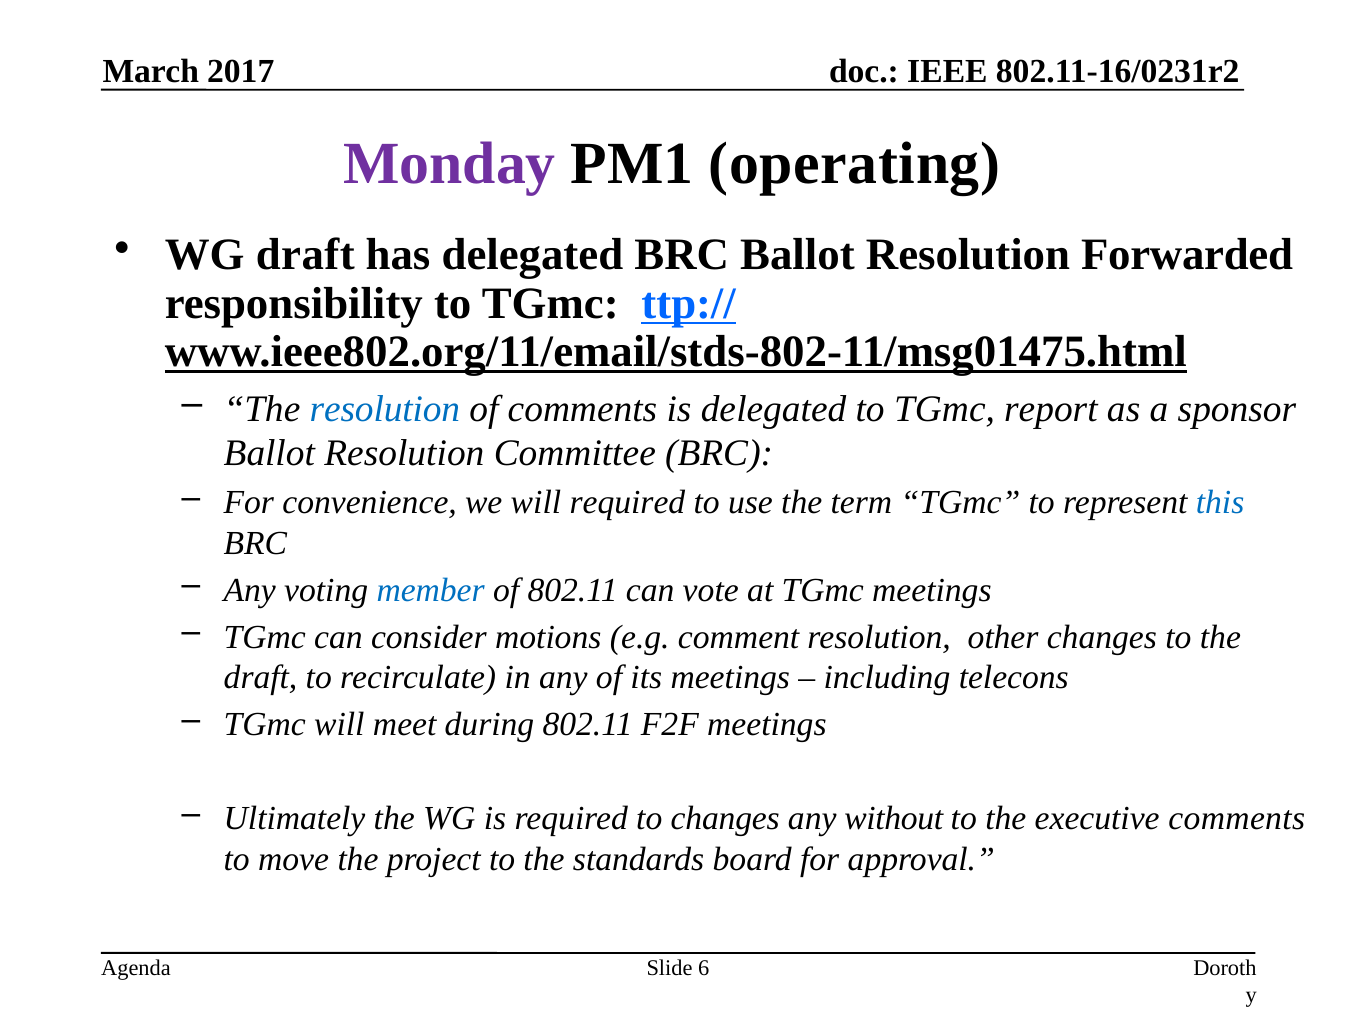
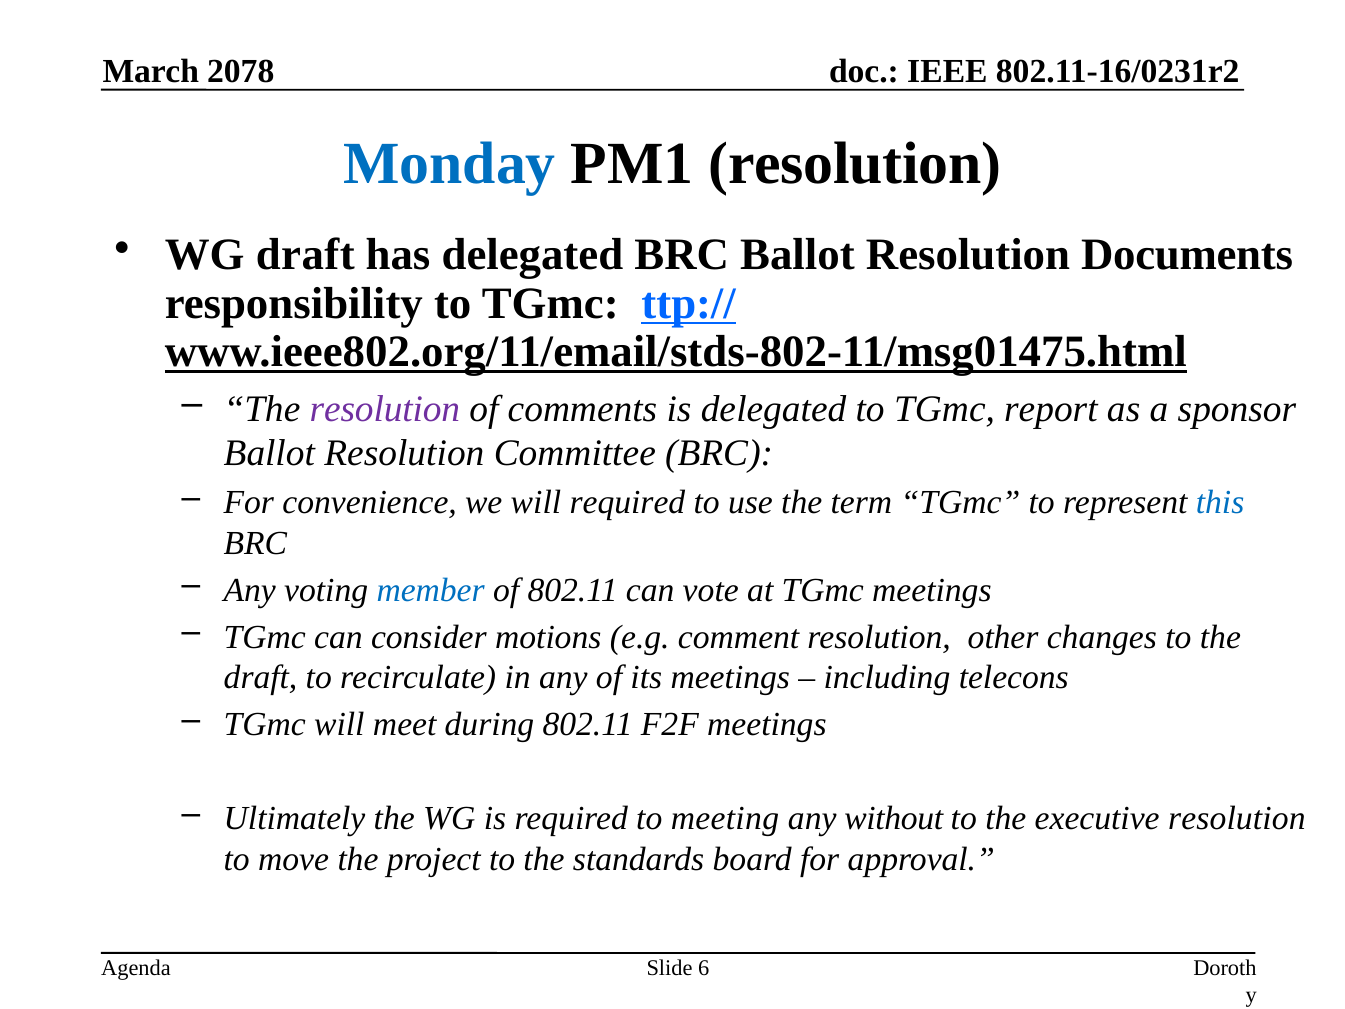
2017: 2017 -> 2078 (241, 72)
Monday colour: purple -> blue (450, 163)
PM1 operating: operating -> resolution (855, 163)
Forwarded: Forwarded -> Documents (1187, 255)
resolution colour: blue -> purple (385, 409)
to changes: changes -> meeting (725, 819)
executive comments: comments -> resolution (1237, 819)
